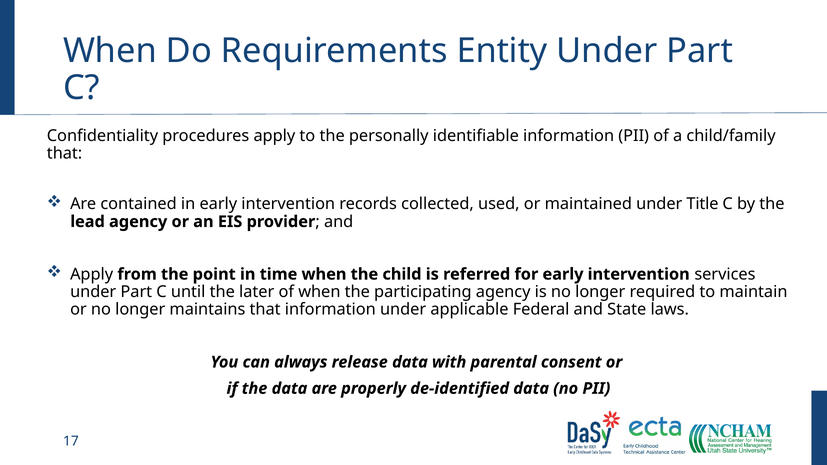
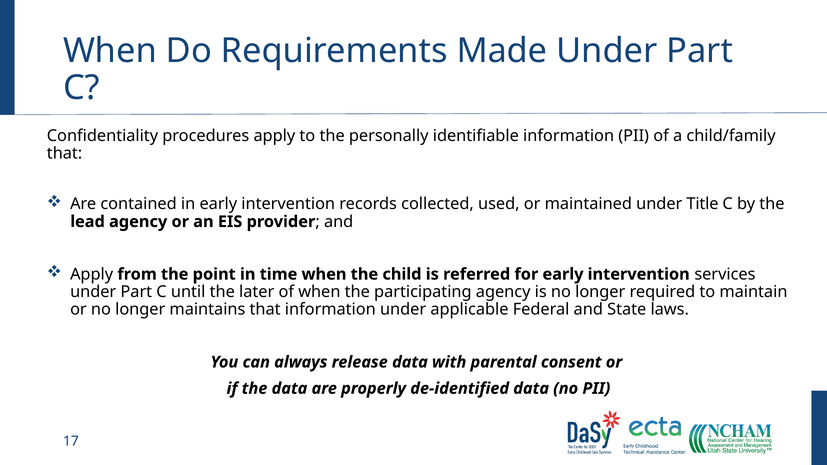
Entity: Entity -> Made (502, 51)
